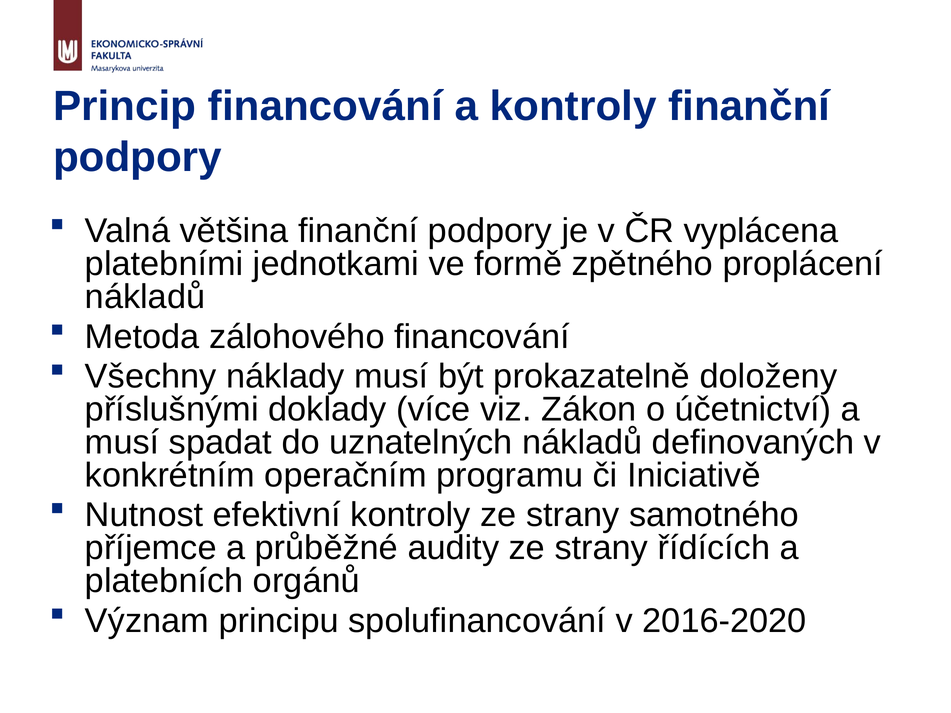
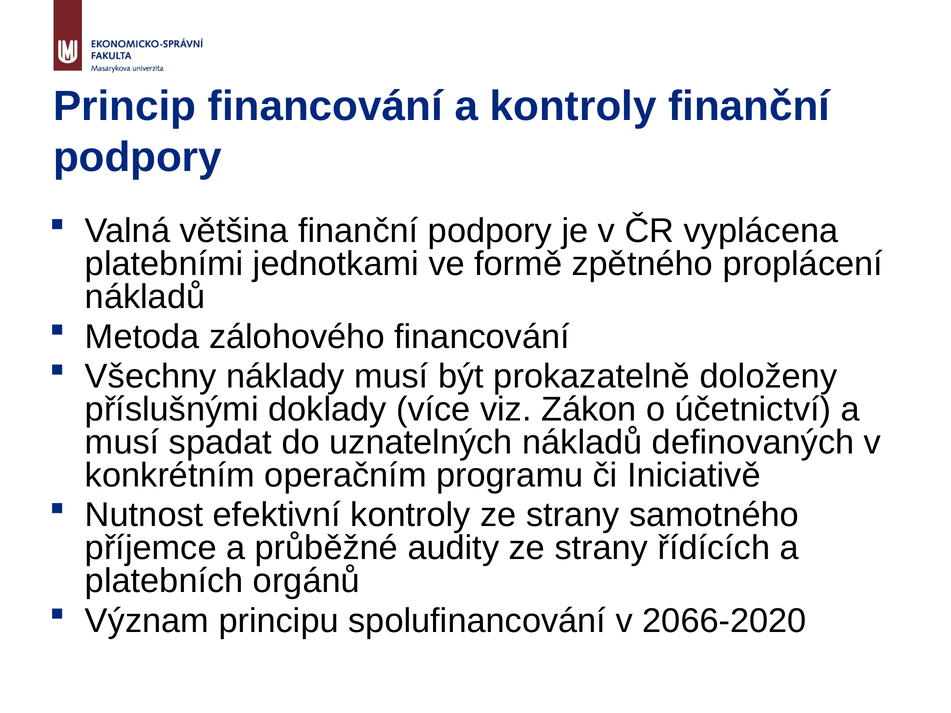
2016-2020: 2016-2020 -> 2066-2020 (724, 621)
